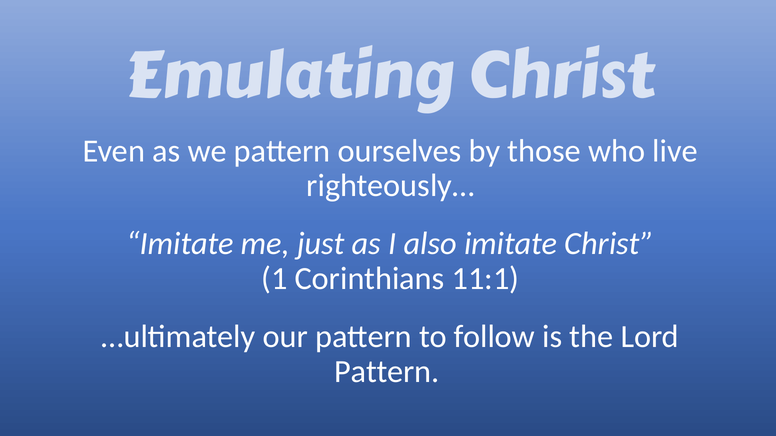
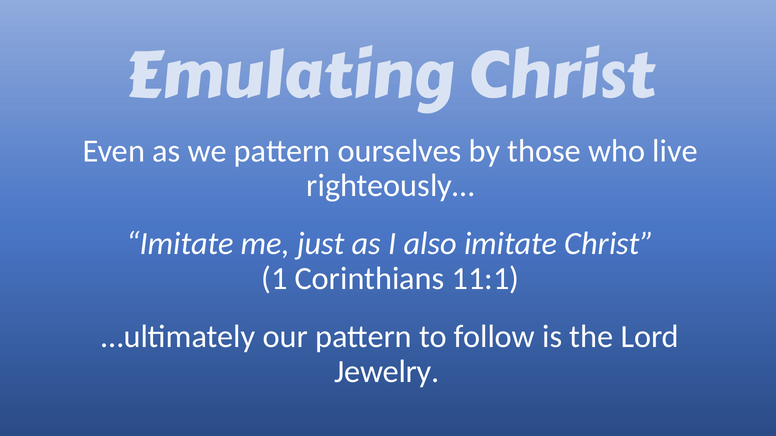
Pattern: Pattern -> Jewelry (387, 372)
